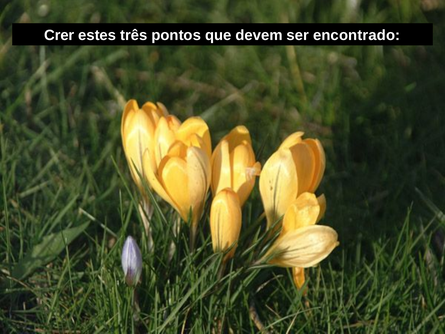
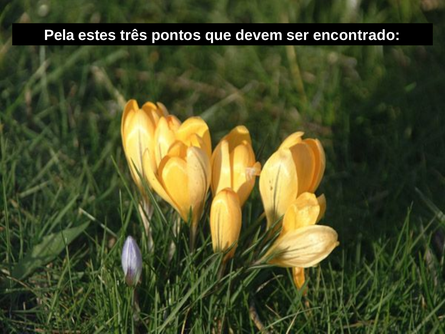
Crer: Crer -> Pela (59, 35)
